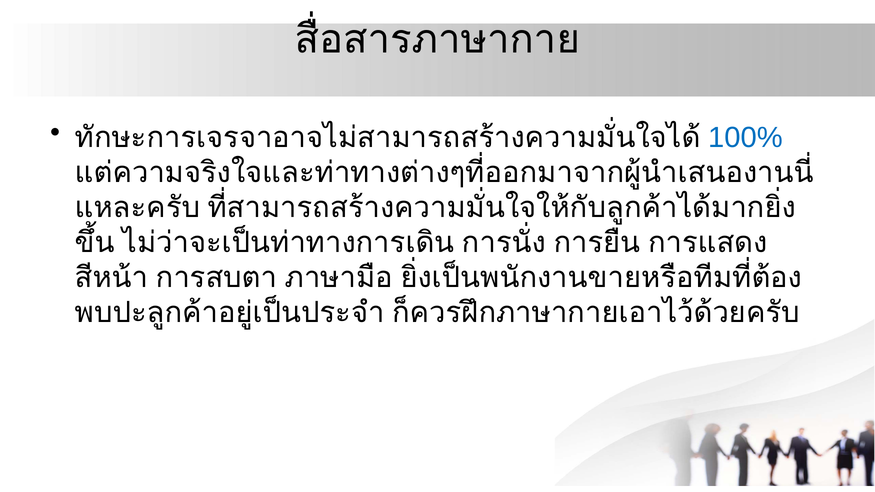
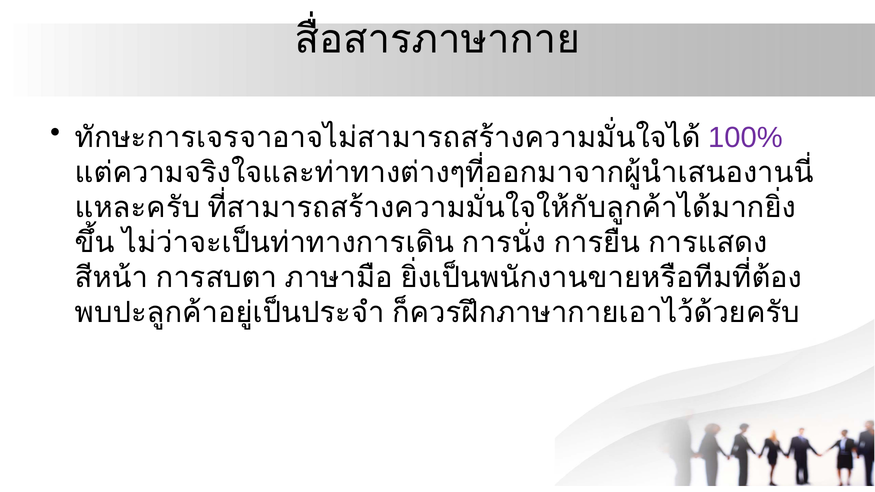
100% colour: blue -> purple (745, 138)
